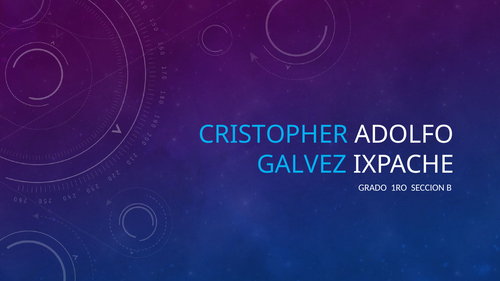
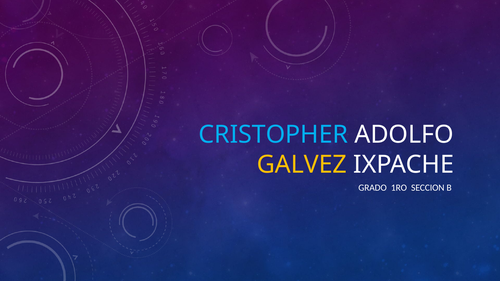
GALVEZ colour: light blue -> yellow (302, 165)
